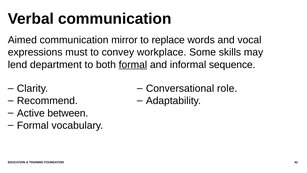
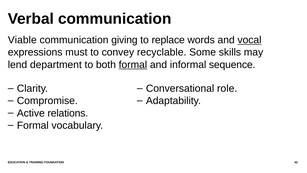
Aimed: Aimed -> Viable (22, 40)
mirror: mirror -> giving (124, 40)
vocal underline: none -> present (249, 40)
workplace: workplace -> recyclable (162, 52)
Recommend: Recommend -> Compromise (47, 101)
between: between -> relations (68, 113)
